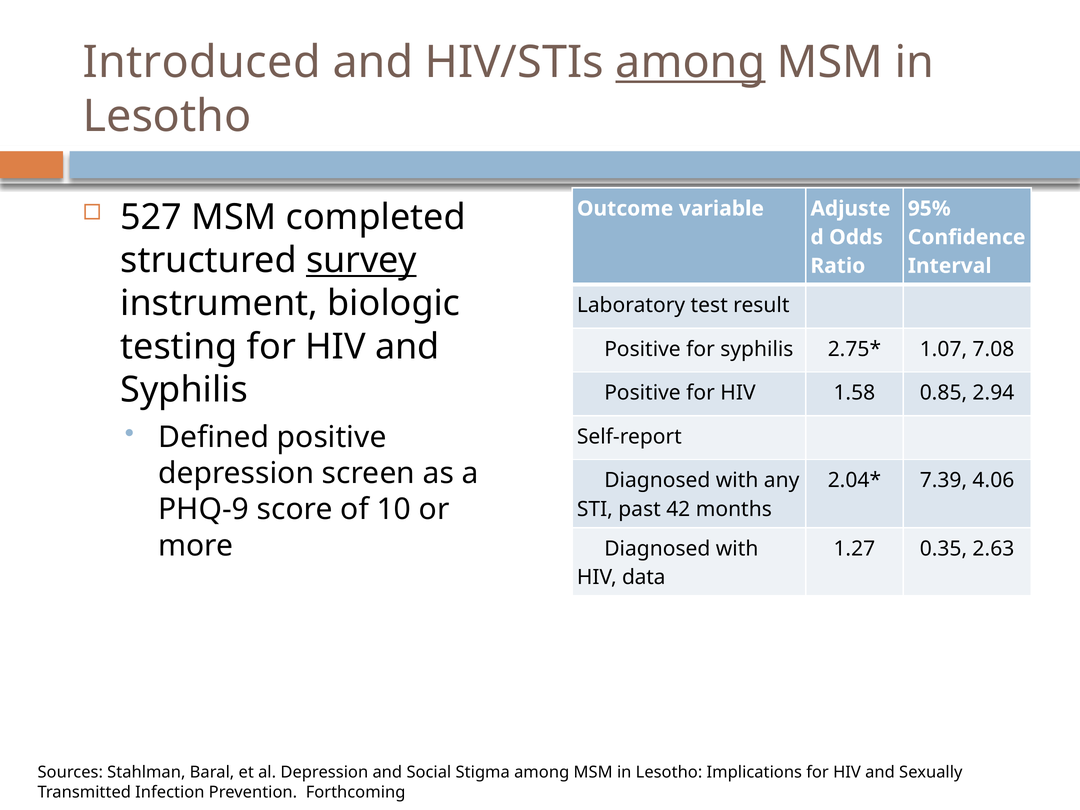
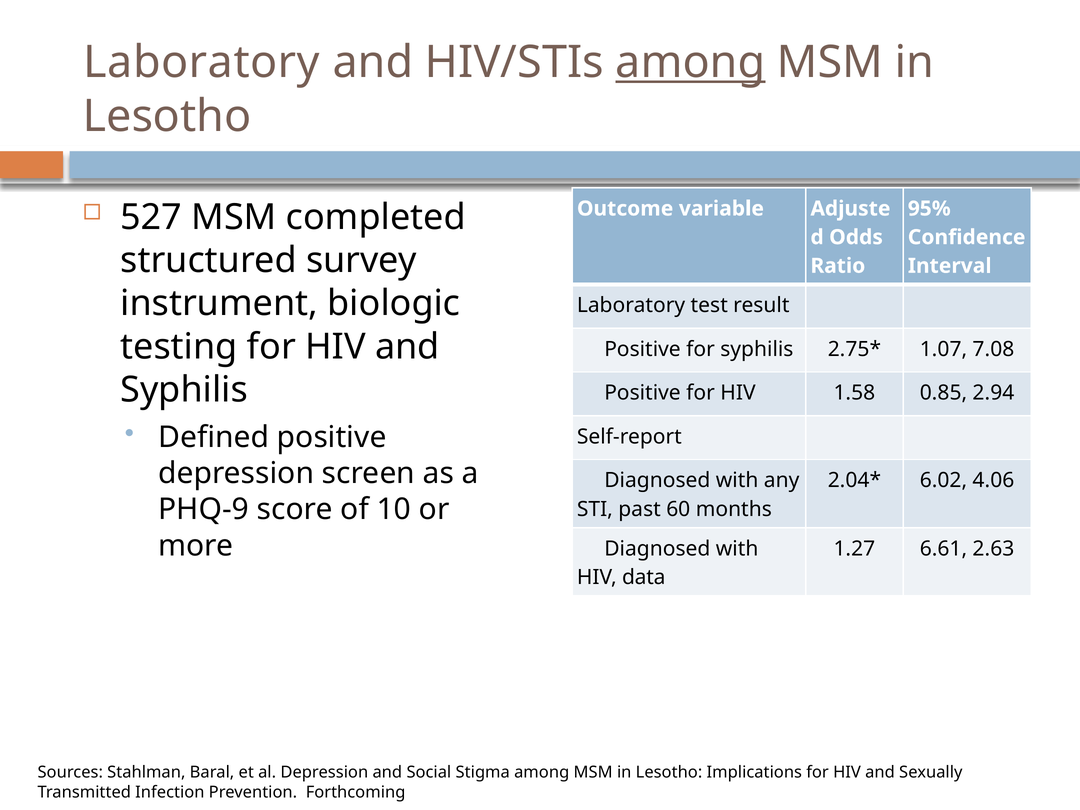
Introduced: Introduced -> Laboratory (202, 62)
survey underline: present -> none (361, 260)
7.39: 7.39 -> 6.02 (943, 481)
42: 42 -> 60 (678, 509)
0.35: 0.35 -> 6.61 (943, 549)
